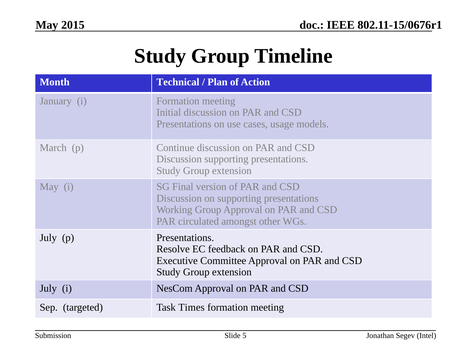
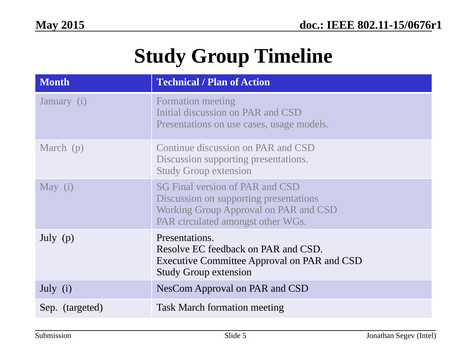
Task Times: Times -> March (192, 307)
